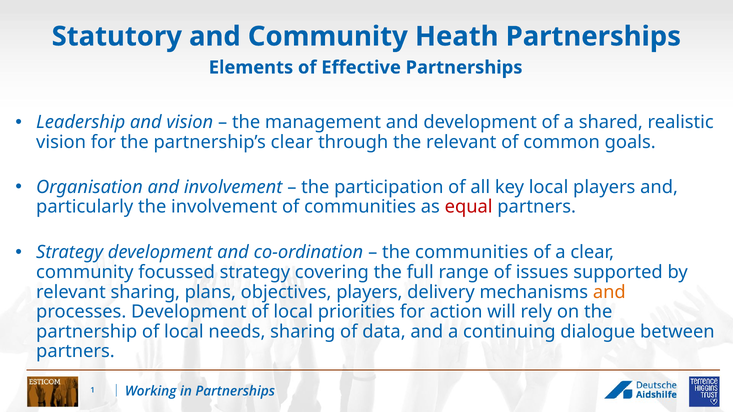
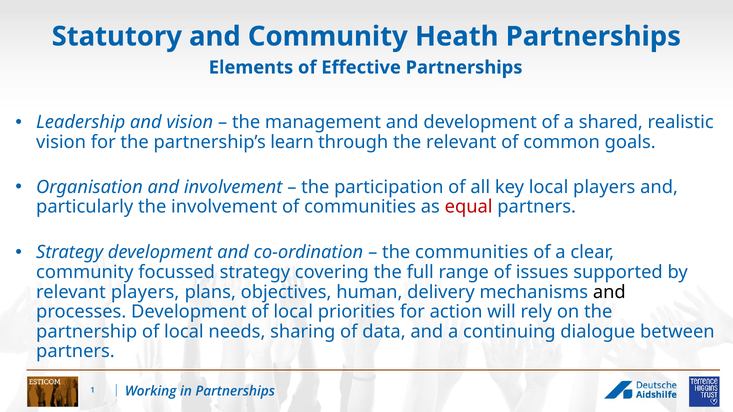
partnership’s clear: clear -> learn (292, 142)
relevant sharing: sharing -> players (145, 292)
objectives players: players -> human (369, 292)
and colour: orange -> black (609, 292)
